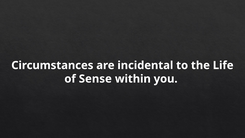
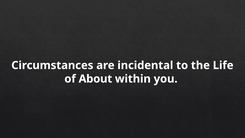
Sense: Sense -> About (95, 79)
